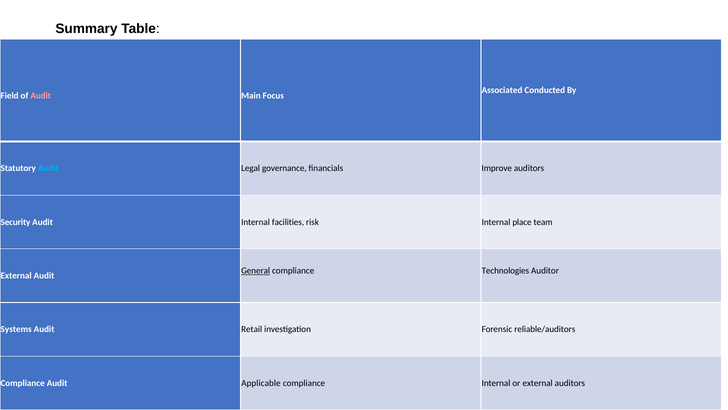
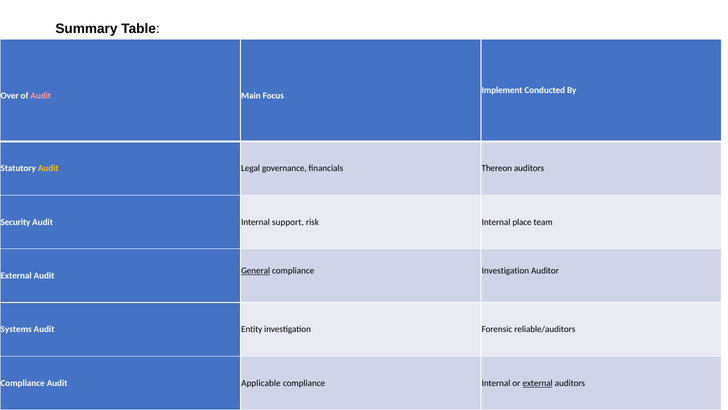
Associated: Associated -> Implement (502, 90)
Field: Field -> Over (10, 96)
Audit colour: light blue -> yellow (48, 168)
Improve: Improve -> Thereon (497, 168)
facilities: facilities -> support (288, 222)
compliance Technologies: Technologies -> Investigation (505, 270)
Retail: Retail -> Entity (252, 329)
external underline: none -> present (538, 383)
